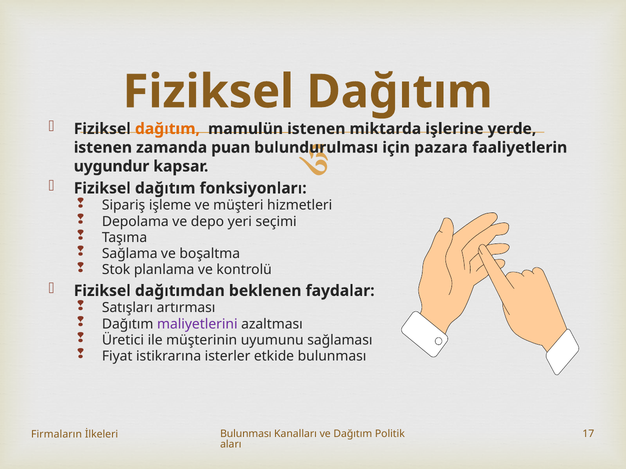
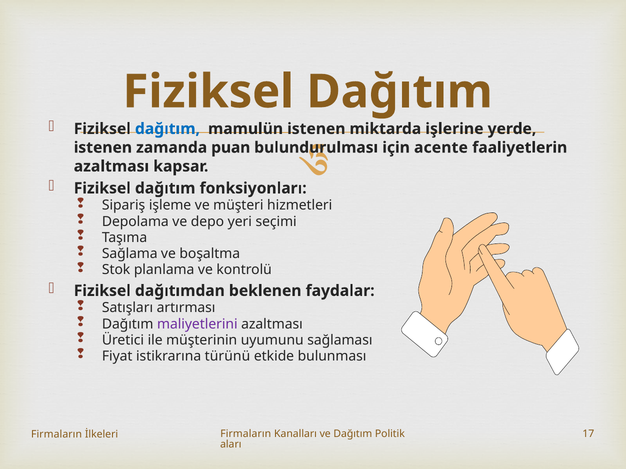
dağıtım colour: orange -> blue (167, 129)
pazara: pazara -> acente (441, 148)
uygundur: uygundur -> azaltması (111, 167)
isterler: isterler -> türünü (227, 357)
Bulunması: Bulunması -> Firmaların (246, 434)
